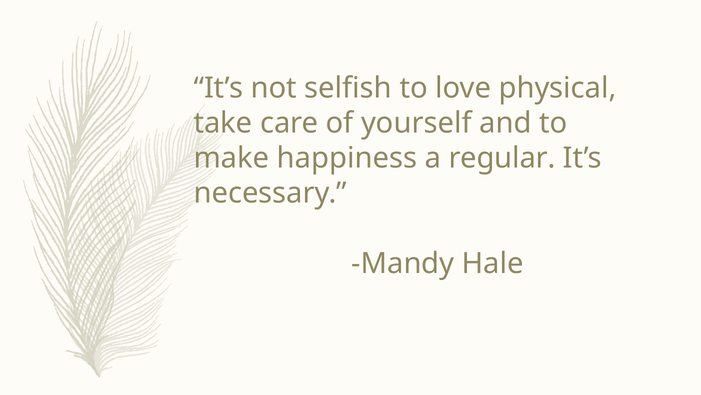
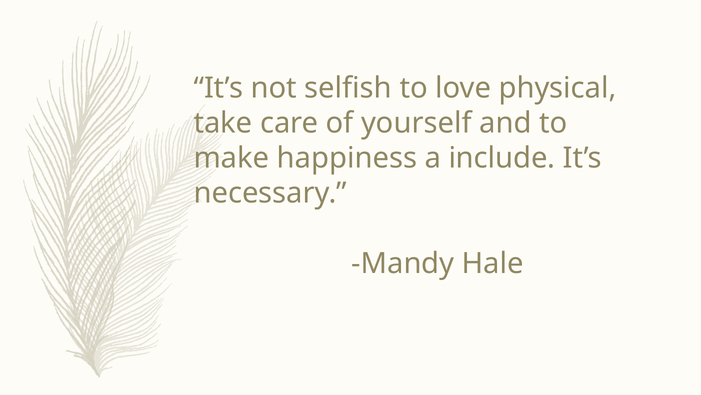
regular: regular -> include (502, 158)
